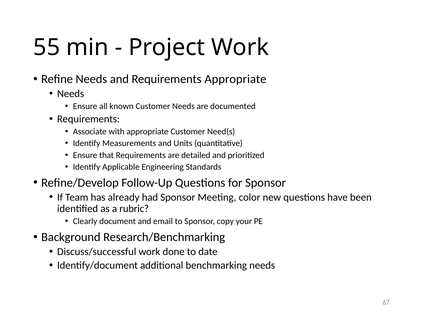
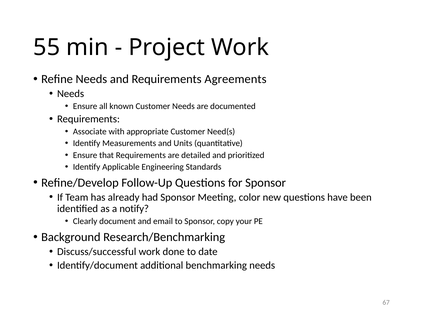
Requirements Appropriate: Appropriate -> Agreements (236, 79)
rubric: rubric -> notify (134, 209)
